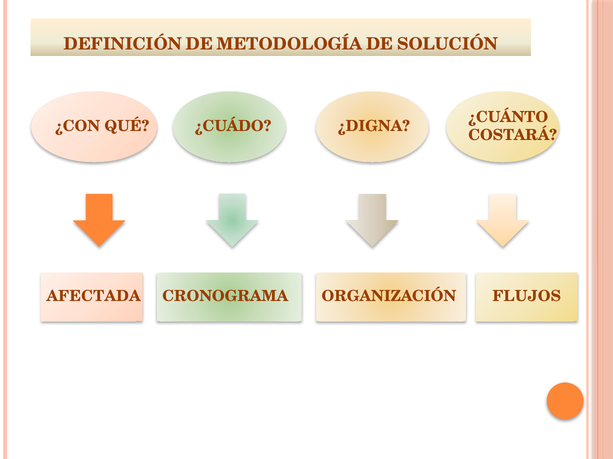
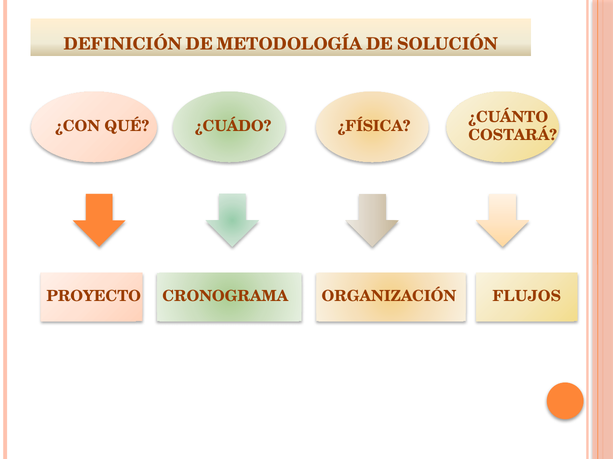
¿DIGNA: ¿DIGNA -> ¿FÍSICA (374, 126)
AFECTADA: AFECTADA -> PROYECTO (94, 297)
